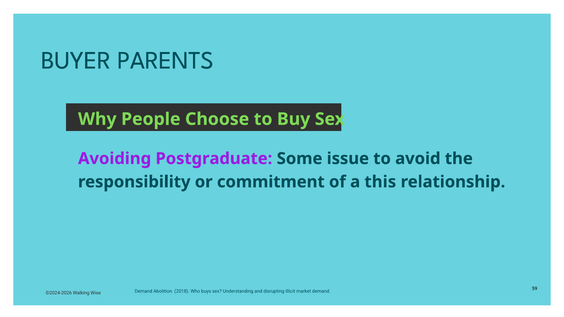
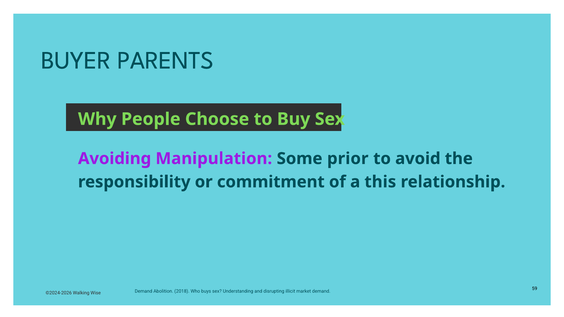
Postgraduate: Postgraduate -> Manipulation (214, 159)
issue: issue -> prior (348, 159)
